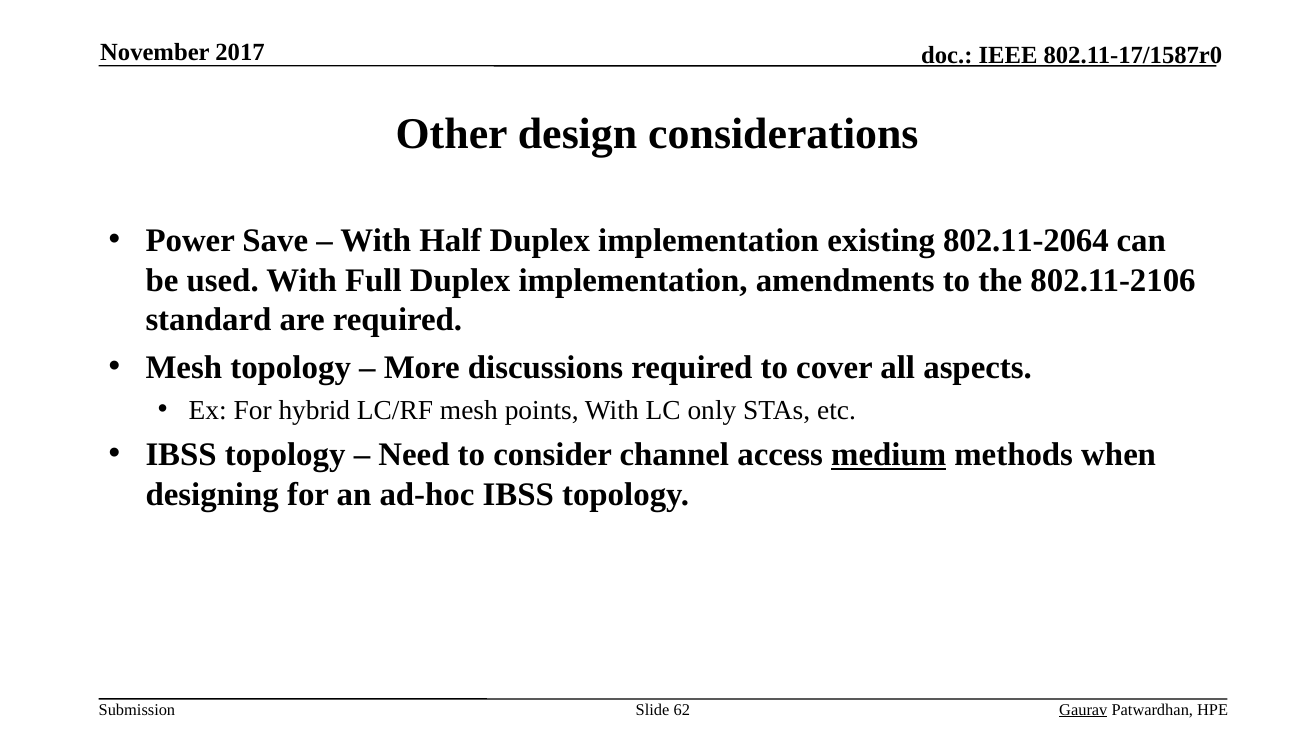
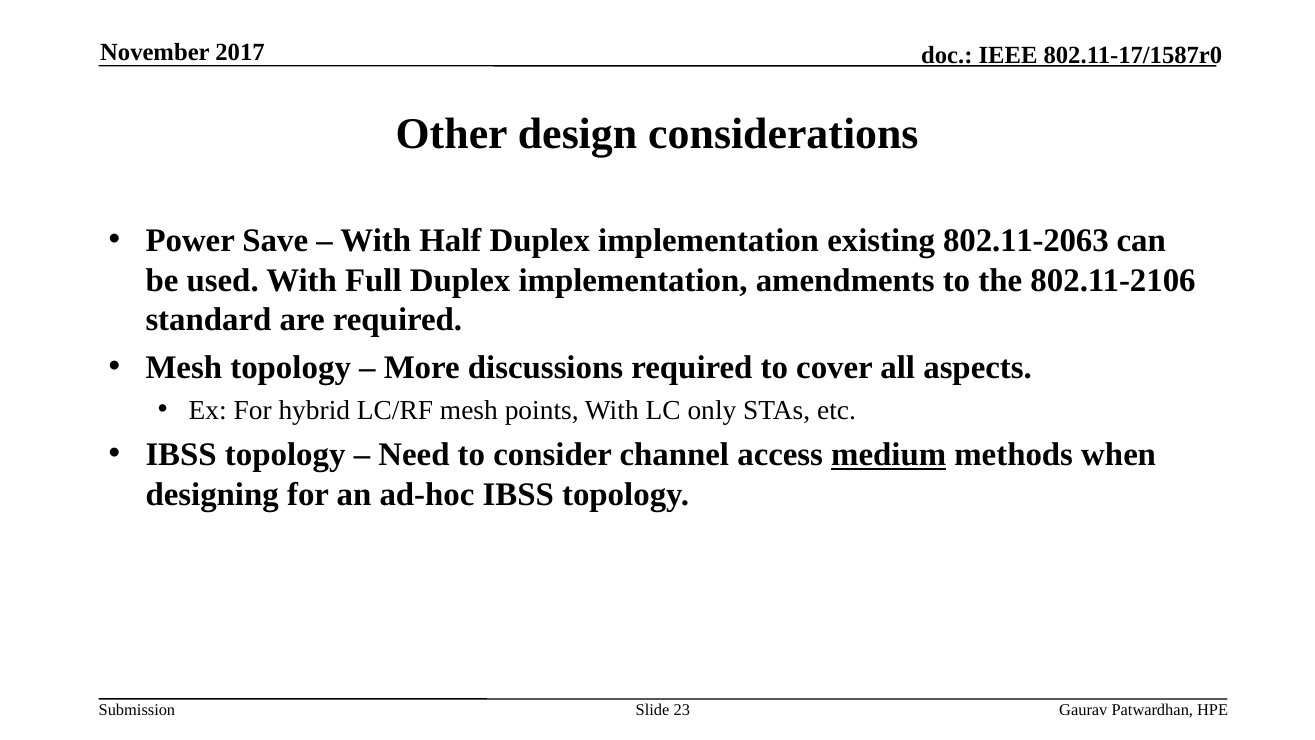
802.11-2064: 802.11-2064 -> 802.11-2063 (1026, 241)
62: 62 -> 23 (682, 709)
Gaurav underline: present -> none (1083, 709)
